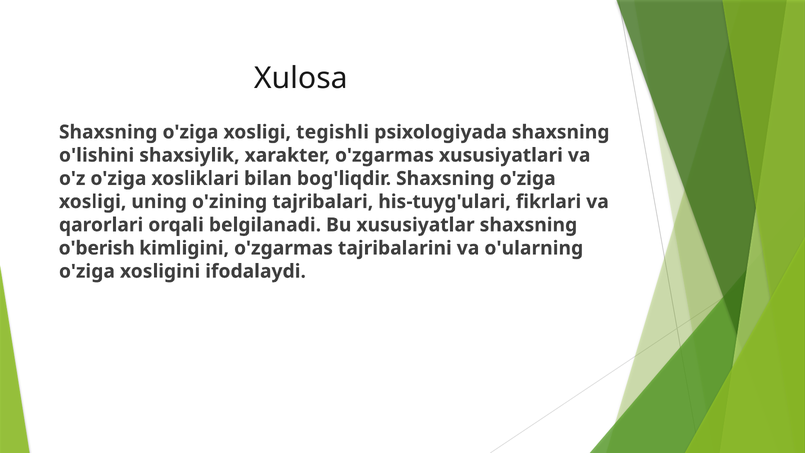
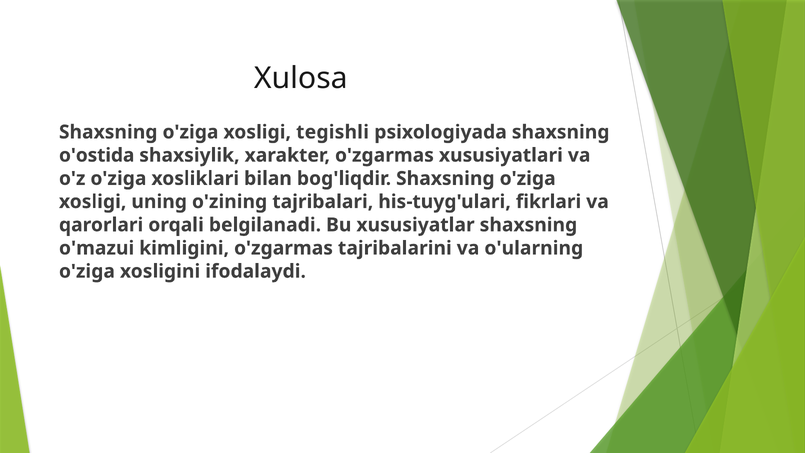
o'lishini: o'lishini -> o'ostida (97, 155)
o'berish: o'berish -> o'mazui (97, 248)
